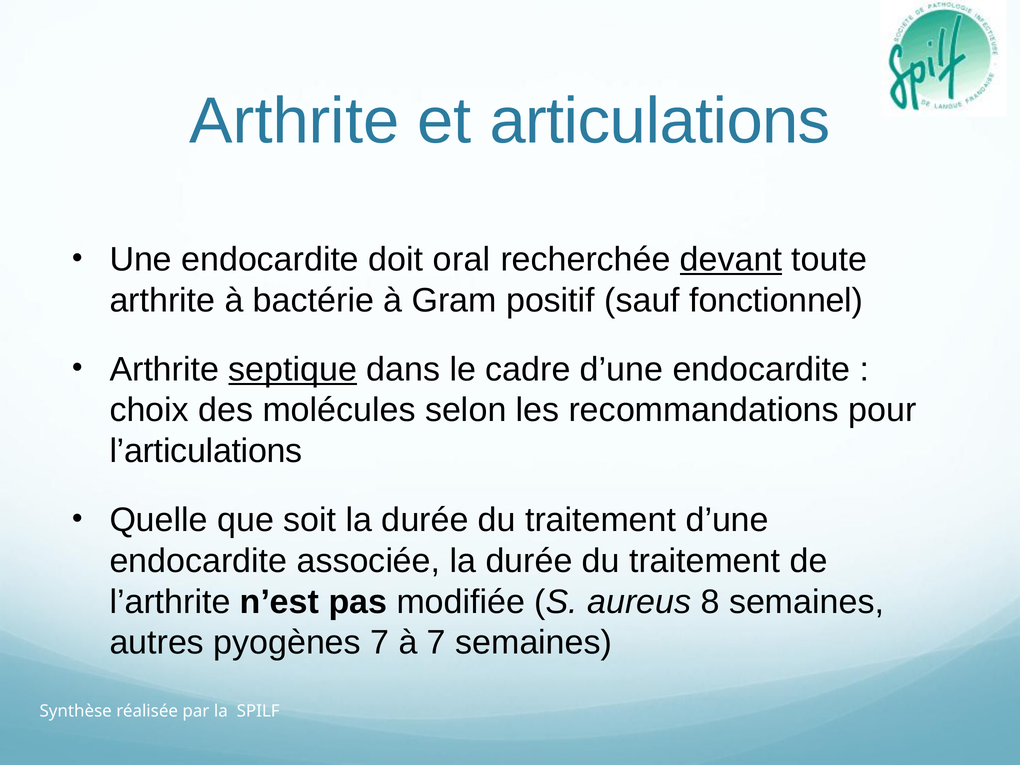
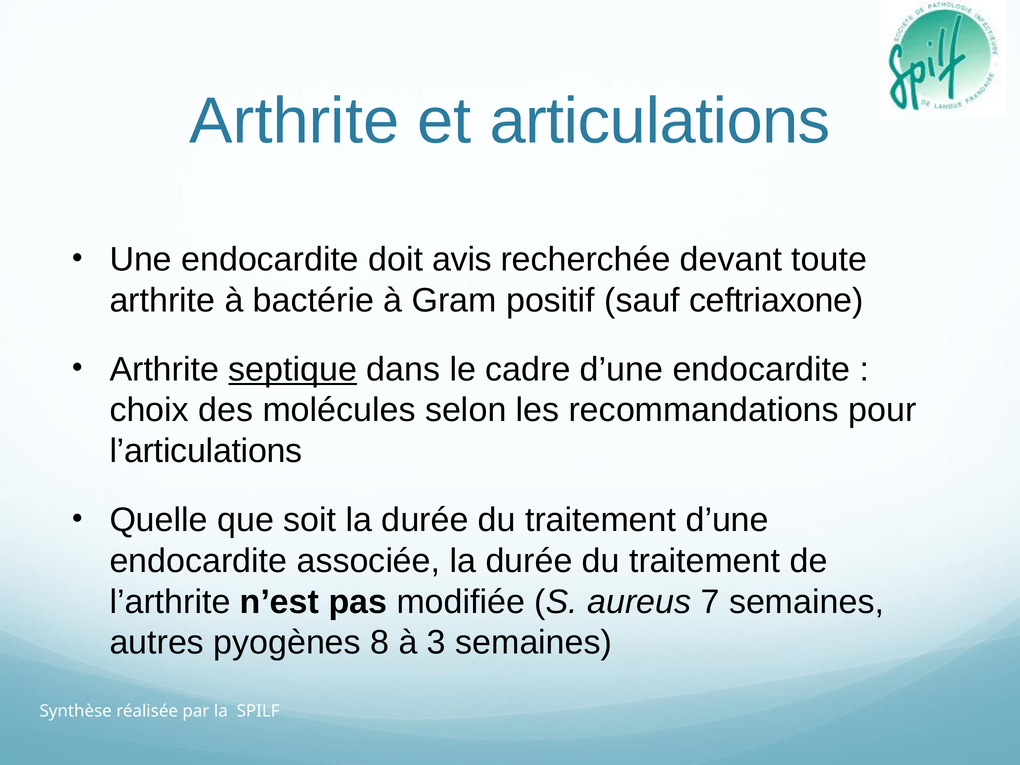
oral: oral -> avis (462, 260)
devant underline: present -> none (731, 260)
fonctionnel: fonctionnel -> ceftriaxone (776, 300)
8: 8 -> 7 (710, 602)
pyogènes 7: 7 -> 8 (380, 643)
à 7: 7 -> 3 (436, 643)
